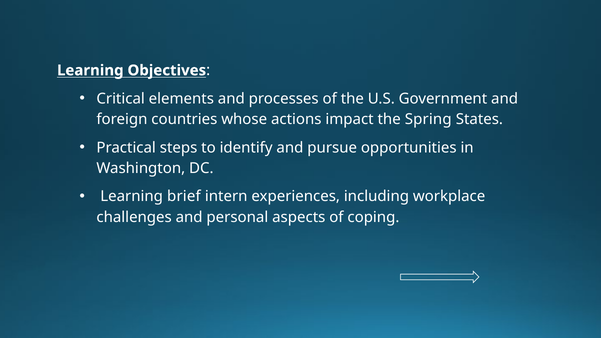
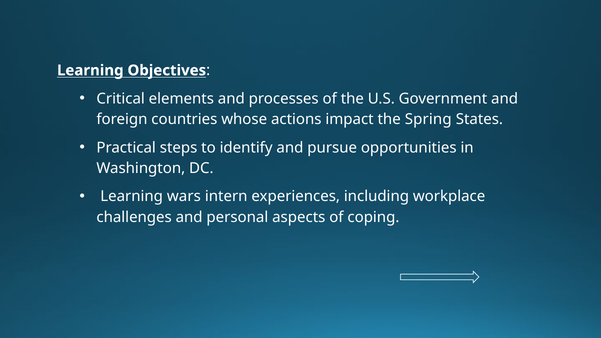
brief: brief -> wars (184, 197)
